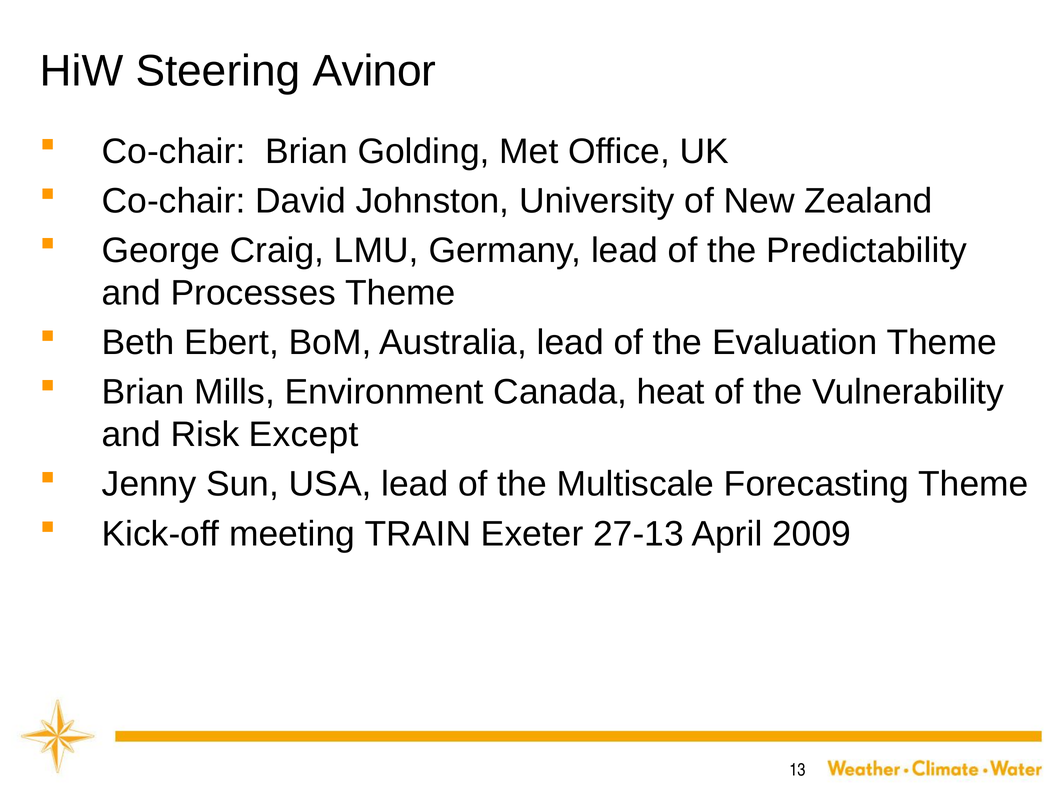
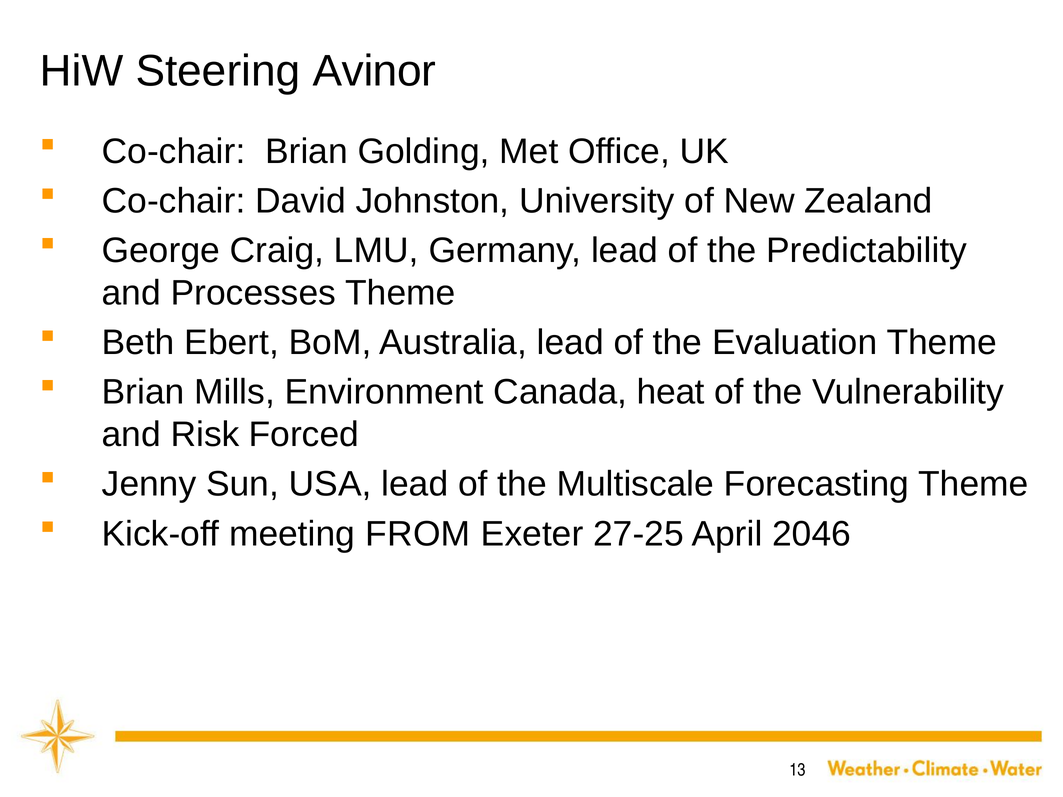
Except: Except -> Forced (304, 435)
TRAIN: TRAIN -> FROM (418, 534)
27-13: 27-13 -> 27-25 (639, 534)
2009: 2009 -> 2046 (812, 534)
